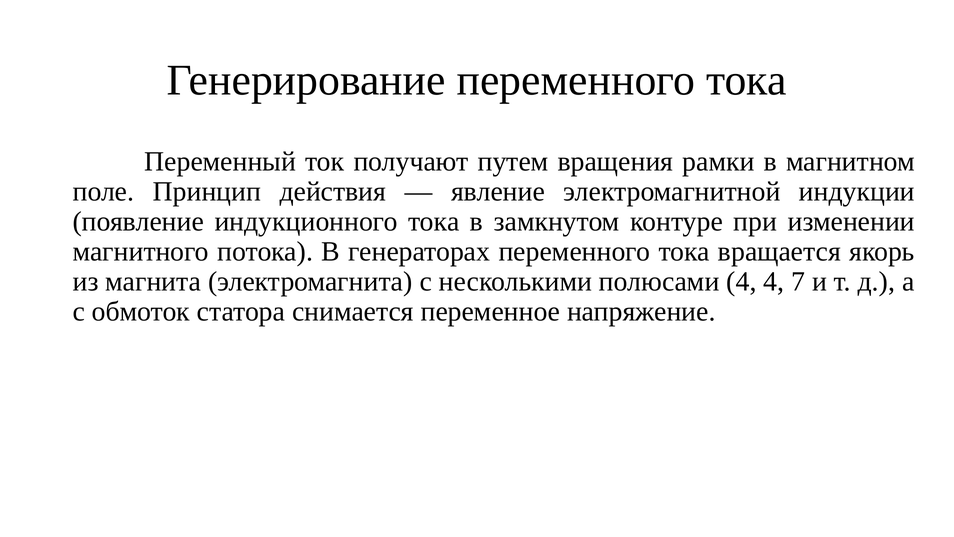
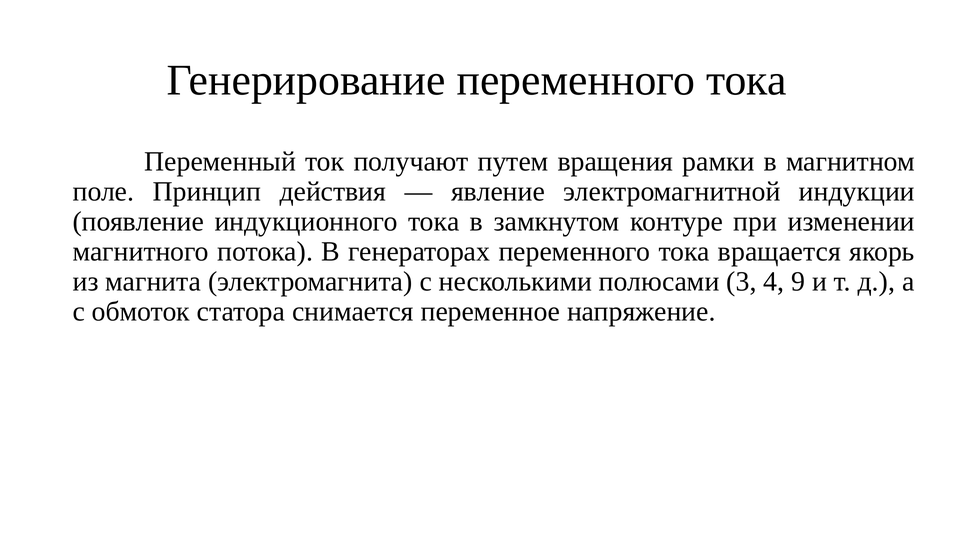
полюсами 4: 4 -> 3 (741, 281)
7: 7 -> 9 (798, 281)
